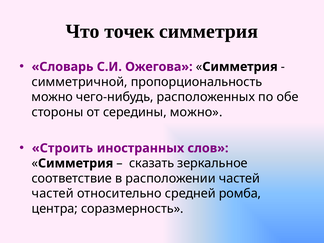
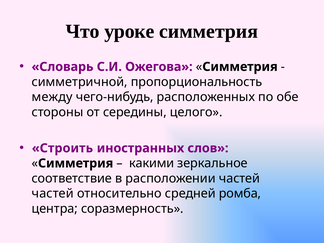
точек: точек -> уроке (129, 31)
можно: можно -> между (52, 97)
середины можно: можно -> целого (196, 112)
сказать: сказать -> какими (152, 163)
